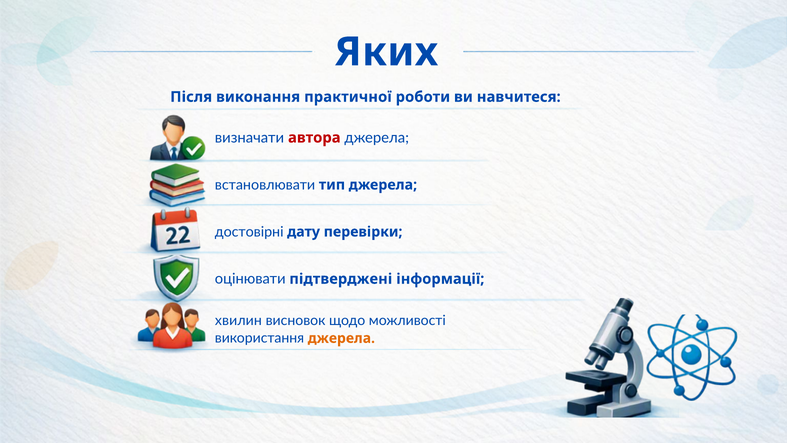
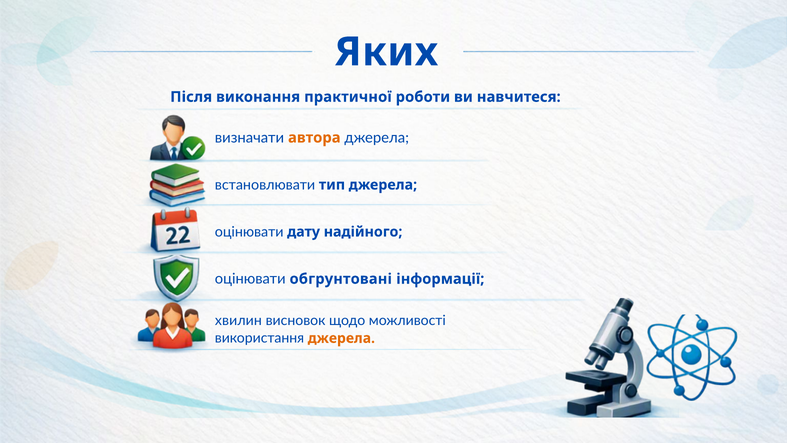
автора colour: red -> orange (314, 138)
достовірні: достовірні -> оцінювати (249, 232)
перевірки: перевірки -> надійного (363, 232)
підтверджені: підтверджені -> обгрунтовані (341, 279)
